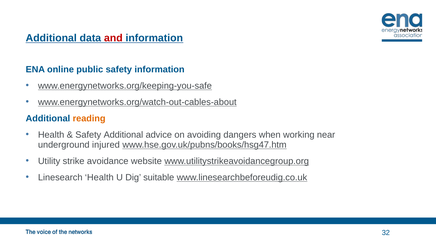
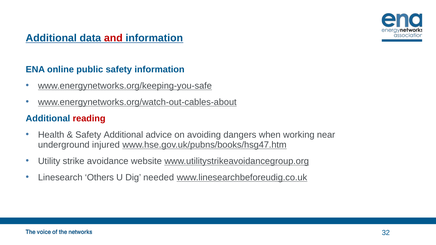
reading colour: orange -> red (89, 119)
Linesearch Health: Health -> Others (99, 178)
suitable: suitable -> needed (159, 178)
